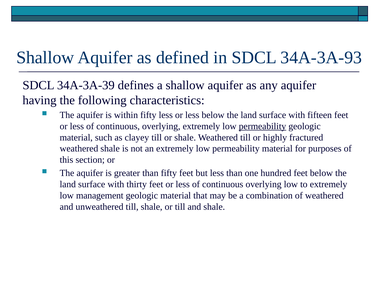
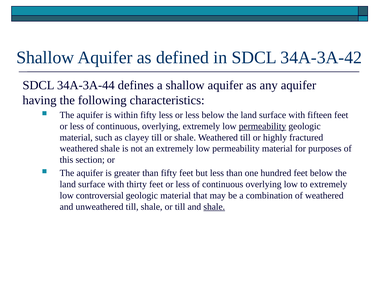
34A-3A-93: 34A-3A-93 -> 34A-3A-42 (321, 57)
34A-3A-39: 34A-3A-39 -> 34A-3A-44 (86, 85)
management: management -> controversial (100, 196)
shale underline: none -> present (214, 207)
